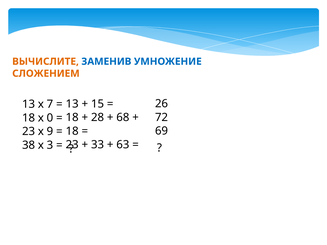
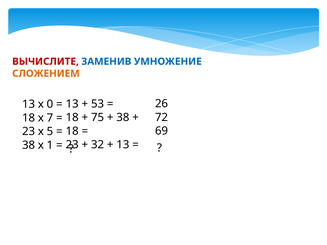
ВЫЧИСЛИТЕ colour: orange -> red (46, 62)
15: 15 -> 53 (98, 104)
7: 7 -> 0 (50, 104)
28: 28 -> 75 (98, 118)
68: 68 -> 38 (123, 118)
0: 0 -> 7 (50, 118)
9: 9 -> 5 (50, 132)
33: 33 -> 32 (98, 145)
63: 63 -> 13 (123, 145)
3: 3 -> 1 (50, 145)
